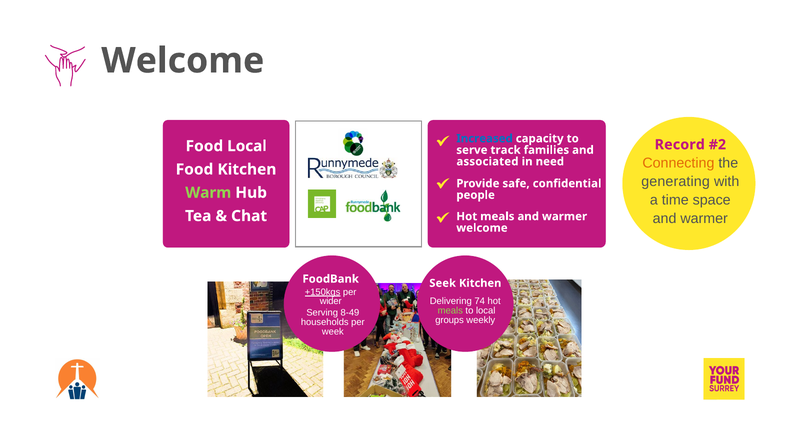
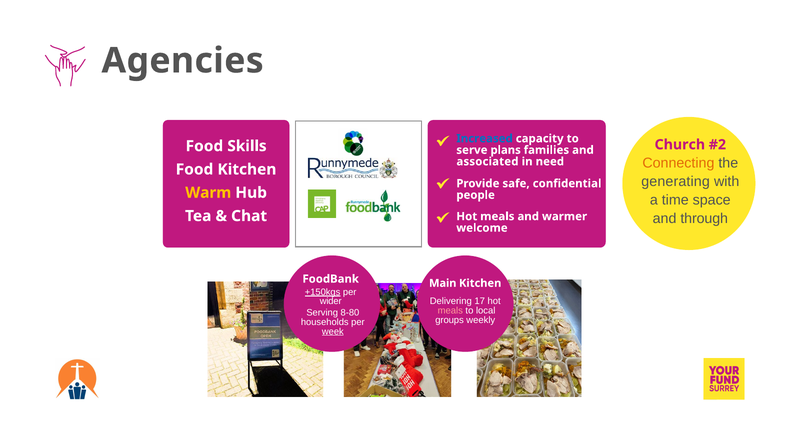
Welcome: Welcome -> Agencies (183, 61)
Record: Record -> Church (680, 145)
Food Local: Local -> Skills (247, 146)
track: track -> plans (506, 150)
Warm colour: light green -> yellow (208, 193)
warmer: warmer -> through (704, 219)
Seek: Seek -> Main (443, 283)
74: 74 -> 17 (480, 301)
meals colour: light green -> pink (450, 310)
8-49: 8-49 -> 8-80 (350, 313)
week underline: none -> present (333, 331)
